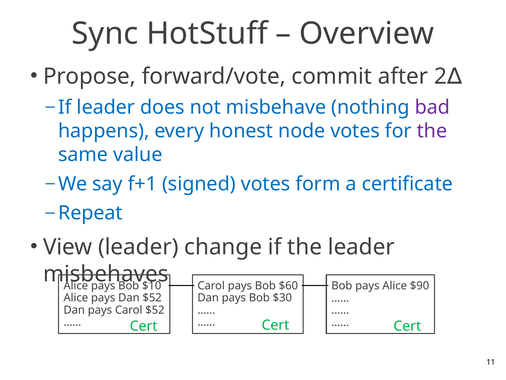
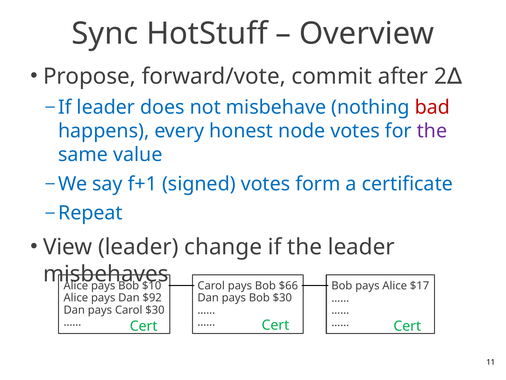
bad colour: purple -> red (432, 107)
$60: $60 -> $66 (288, 285)
$90: $90 -> $17 (420, 286)
Dan $52: $52 -> $92 (152, 298)
Carol $52: $52 -> $30 (155, 310)
